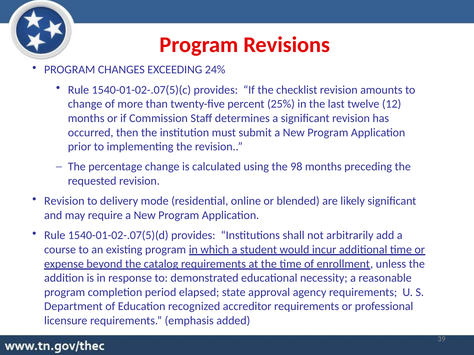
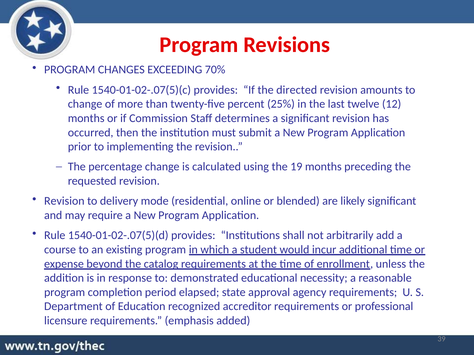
24%: 24% -> 70% (215, 70)
checklist: checklist -> directed (297, 90)
98: 98 -> 19 (296, 167)
